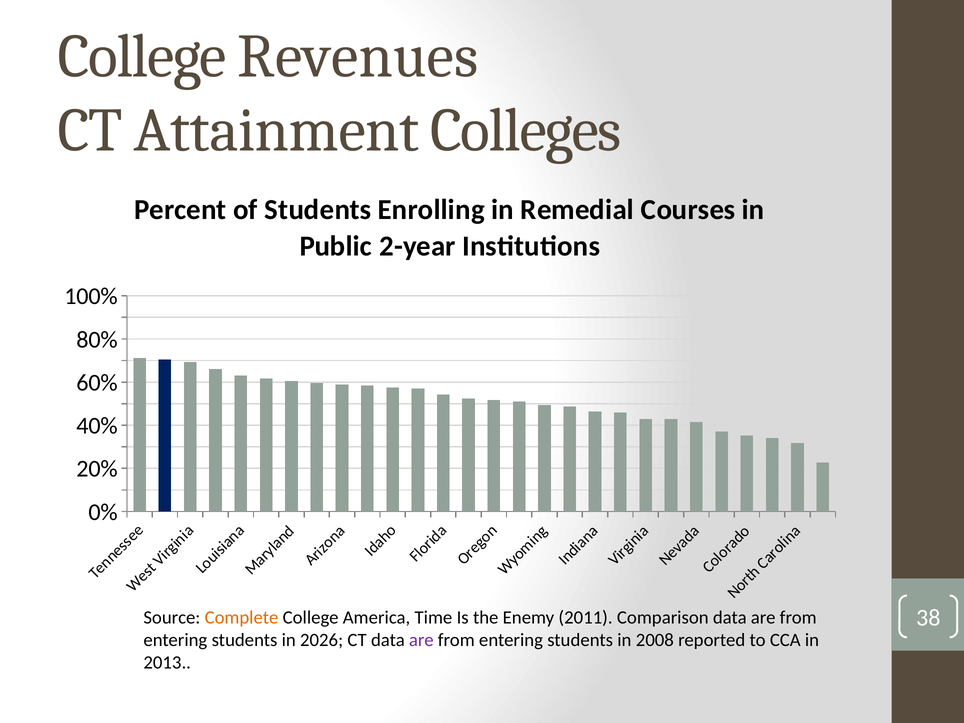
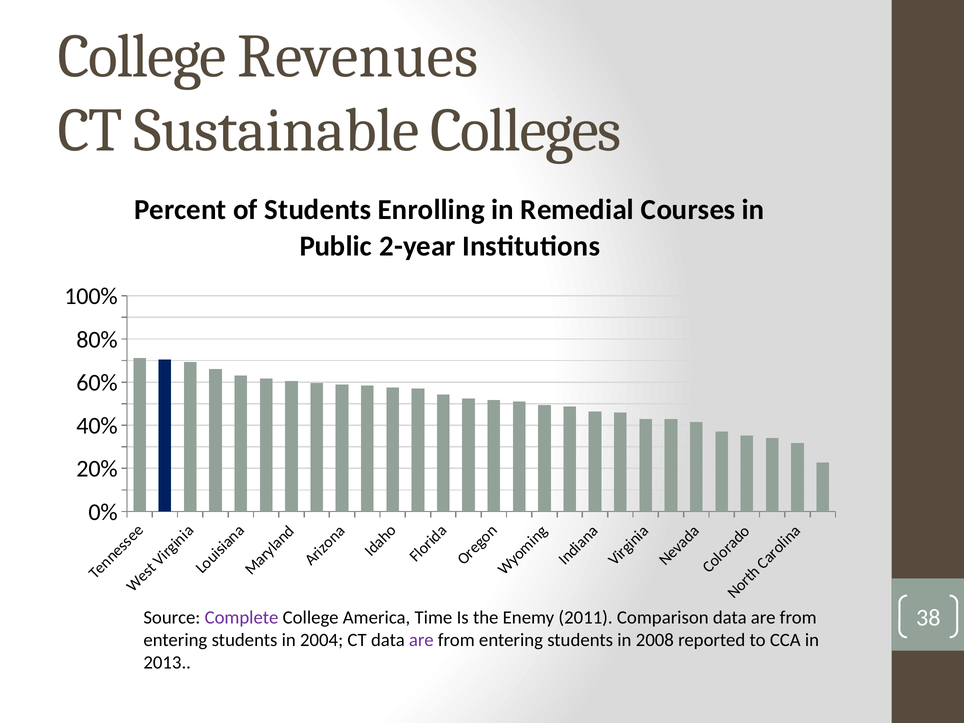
Attainment: Attainment -> Sustainable (277, 130)
Complete colour: orange -> purple (242, 617)
2026: 2026 -> 2004 (322, 640)
